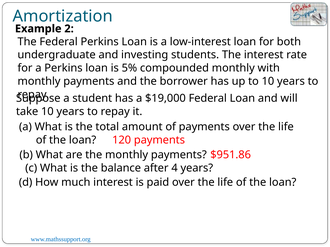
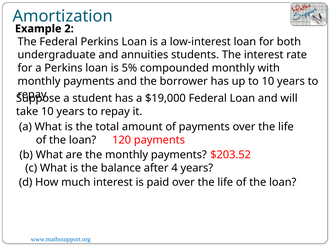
investing: investing -> annuities (145, 55)
$951.86: $951.86 -> $203.52 (231, 155)
